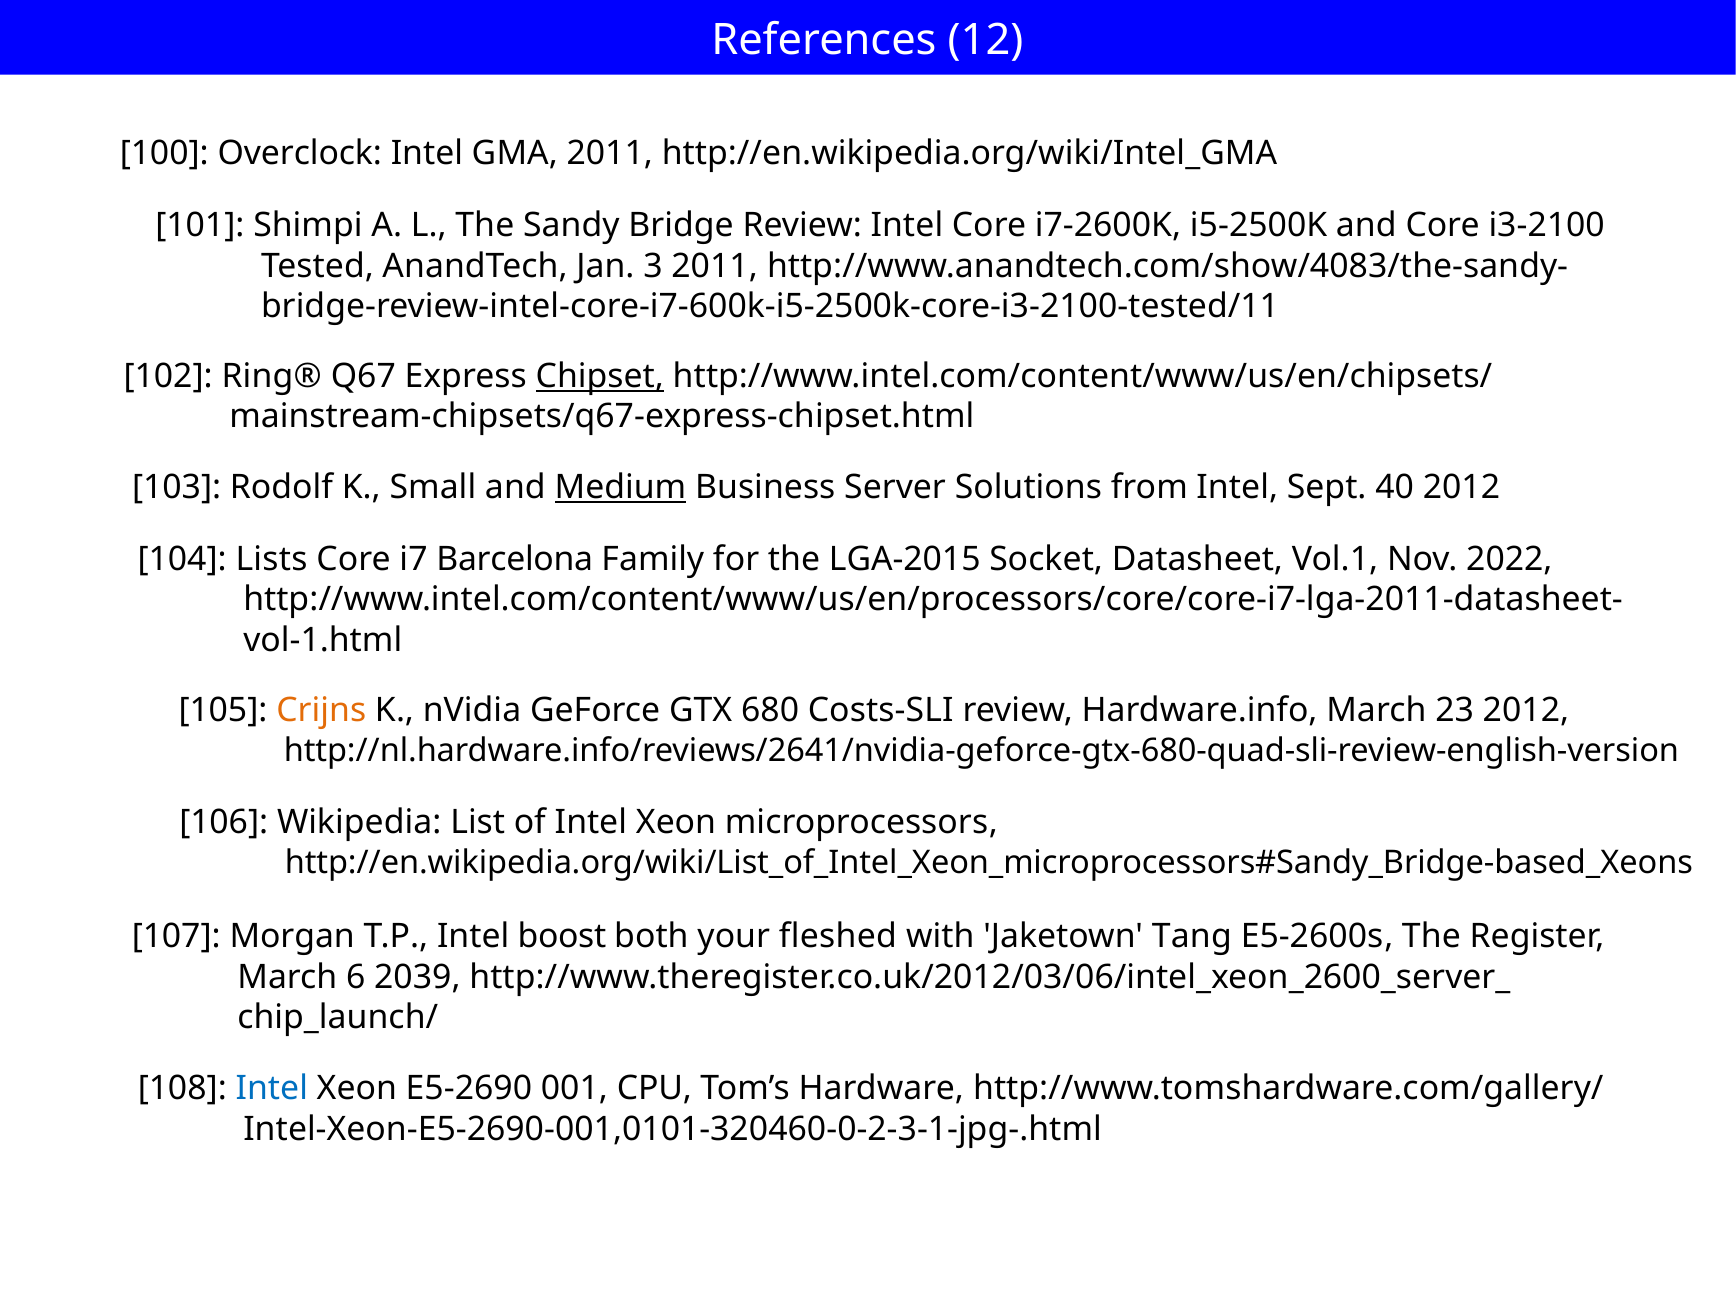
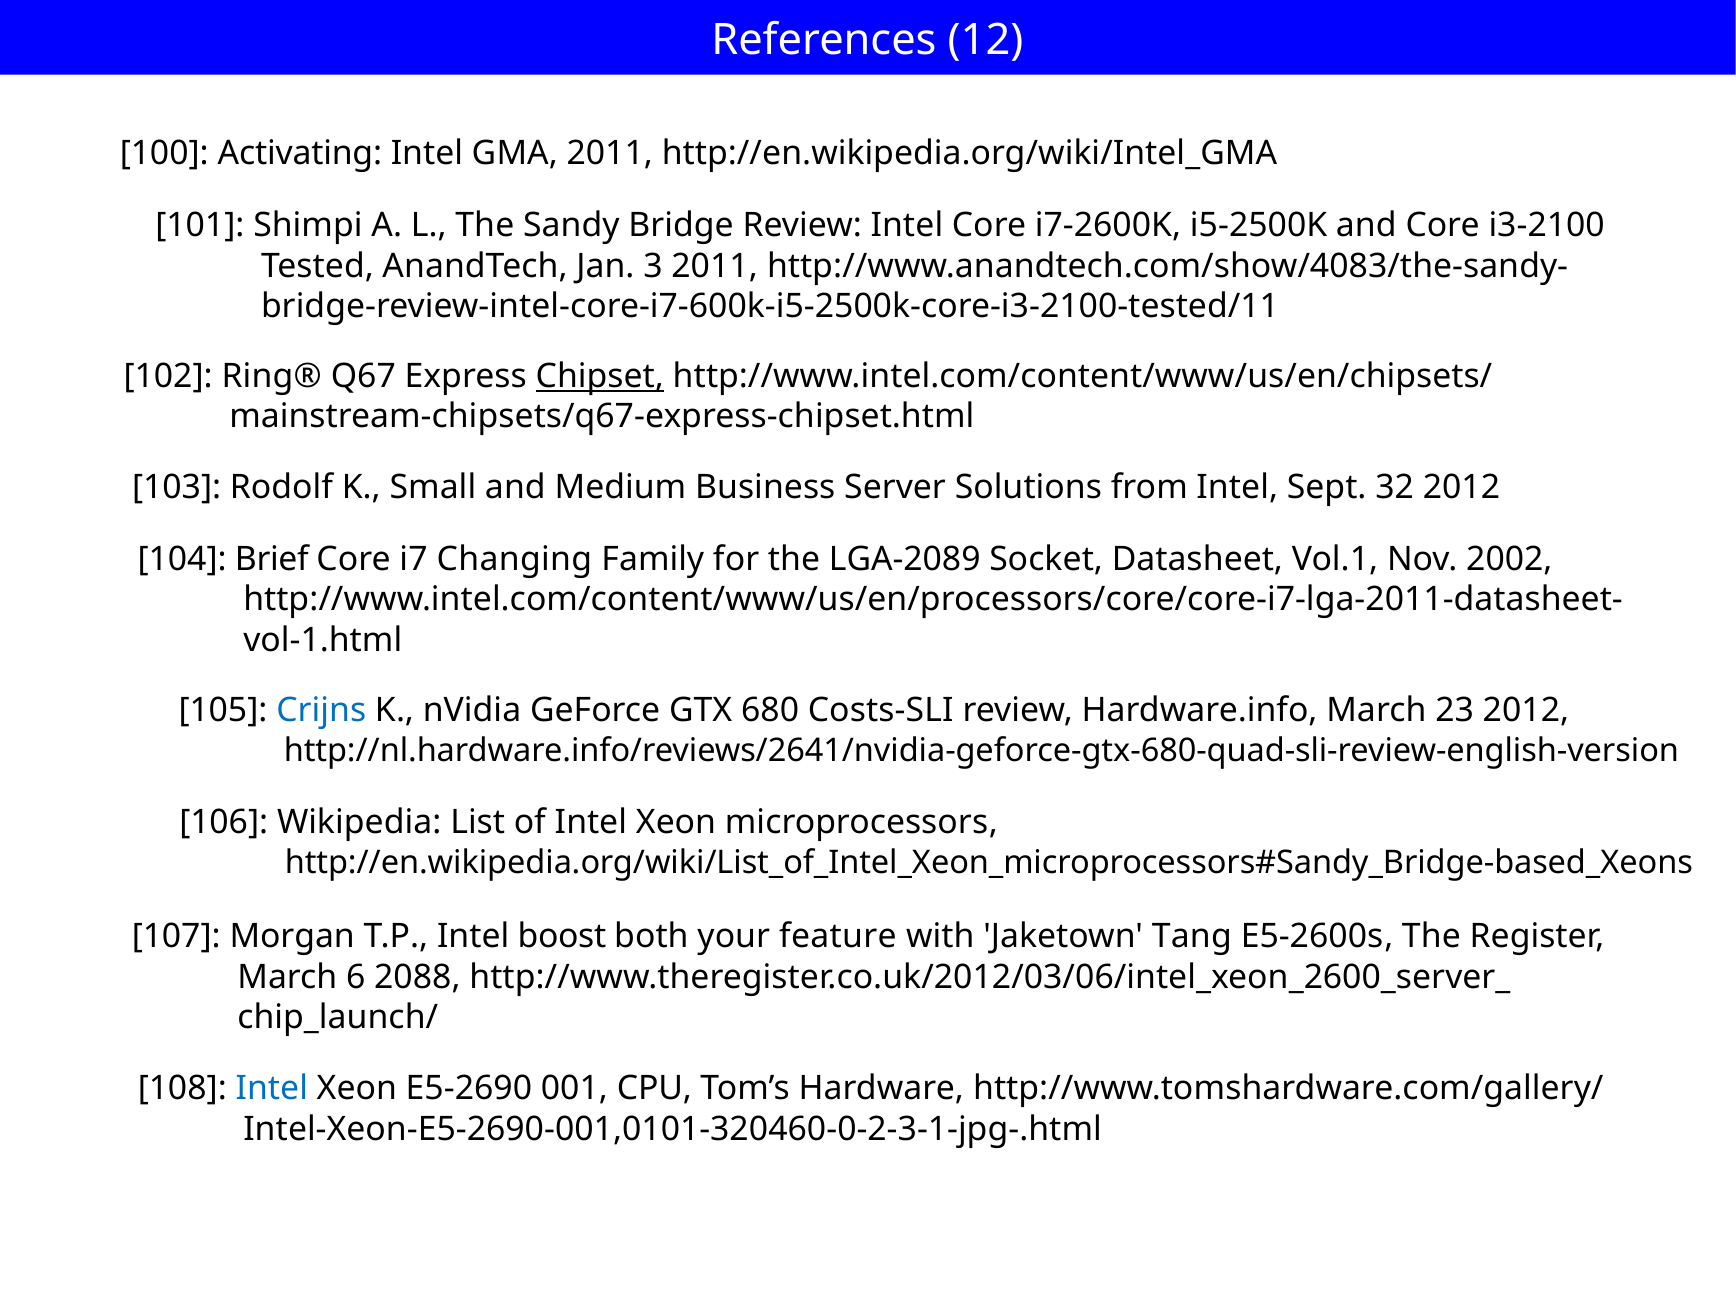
Overclock: Overclock -> Activating (300, 154)
Medium underline: present -> none (620, 488)
40: 40 -> 32 (1395, 488)
Lists: Lists -> Brief (272, 559)
Barcelona: Barcelona -> Changing (514, 559)
LGA-2015: LGA-2015 -> LGA-2089 (905, 559)
2022: 2022 -> 2002 (1509, 559)
Crijns colour: orange -> blue (321, 710)
fleshed: fleshed -> feature (838, 937)
2039: 2039 -> 2088 (417, 977)
